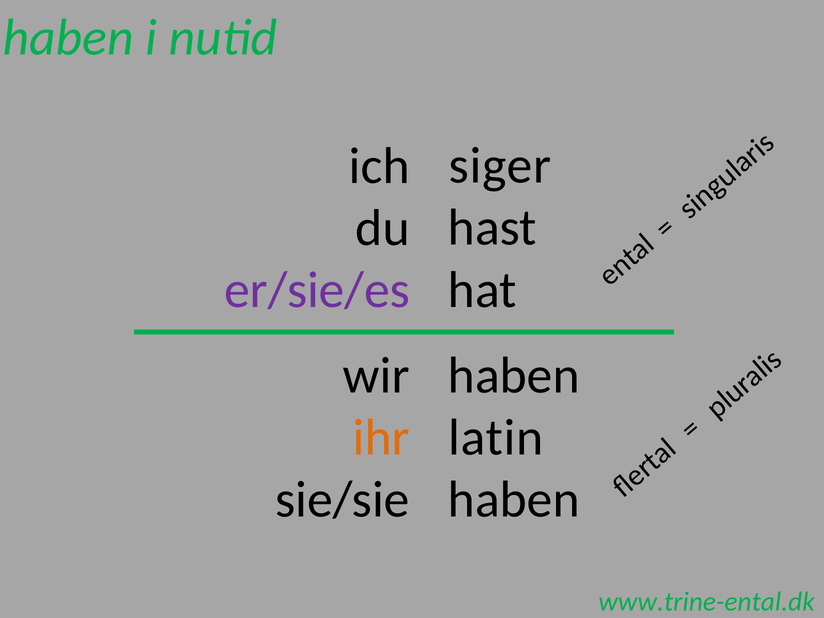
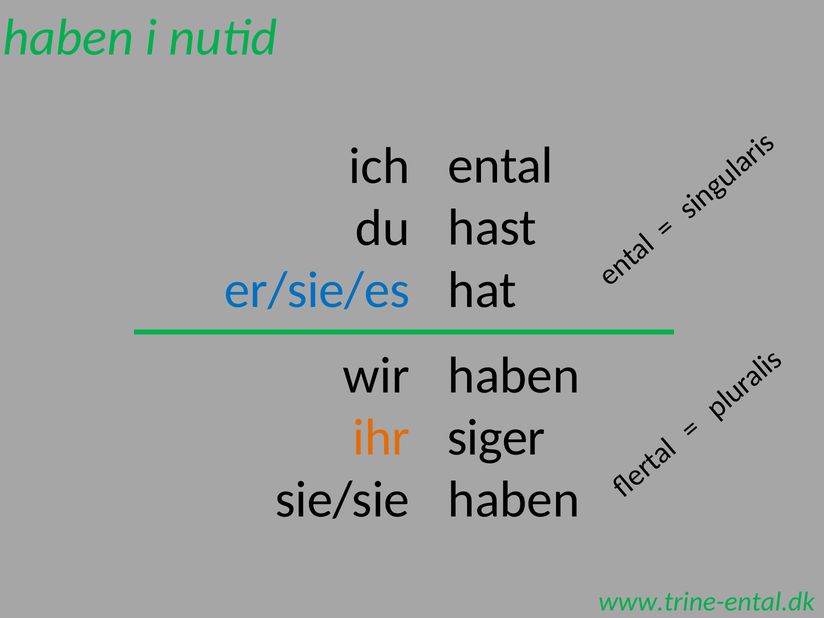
siger: siger -> ental (501, 166)
er/sie/es colour: purple -> blue (317, 290)
latin: latin -> siger (496, 438)
